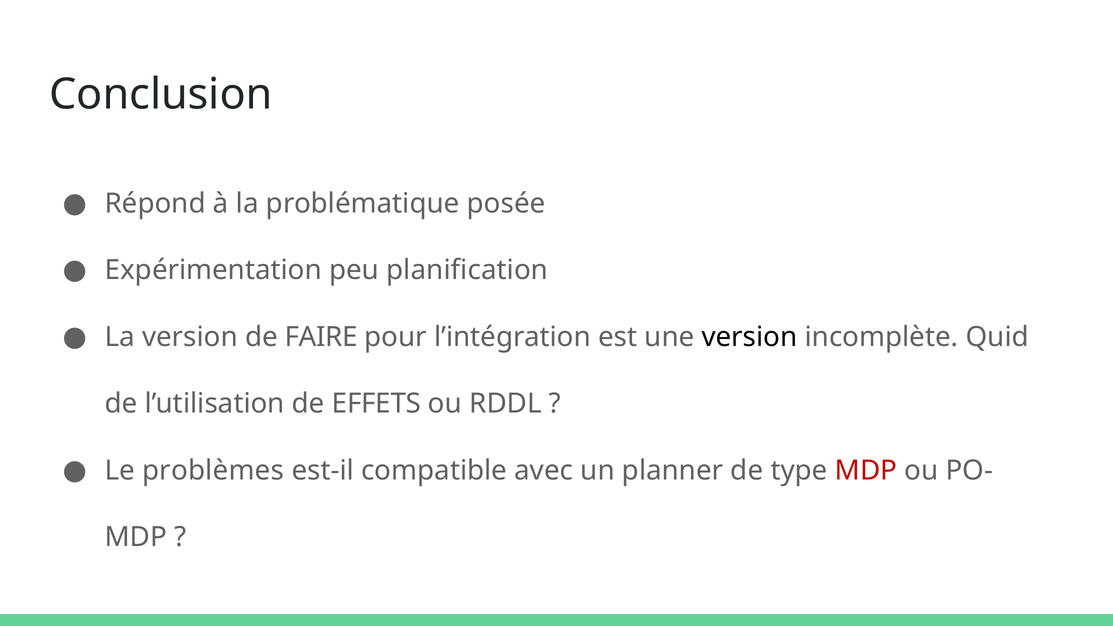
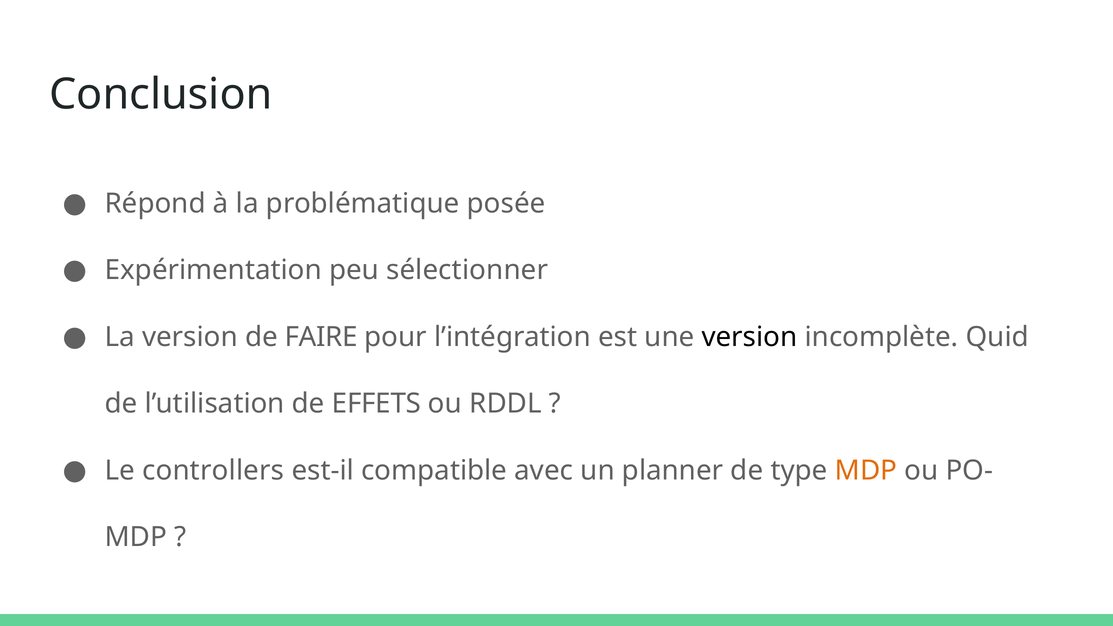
planification: planification -> sélectionner (467, 270)
problèmes: problèmes -> controllers (213, 471)
MDP colour: red -> orange (866, 471)
